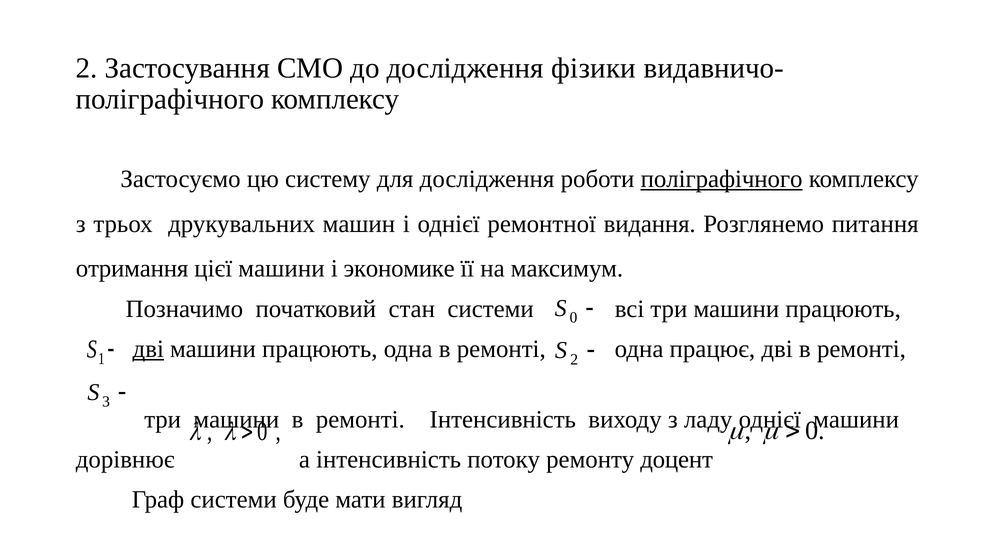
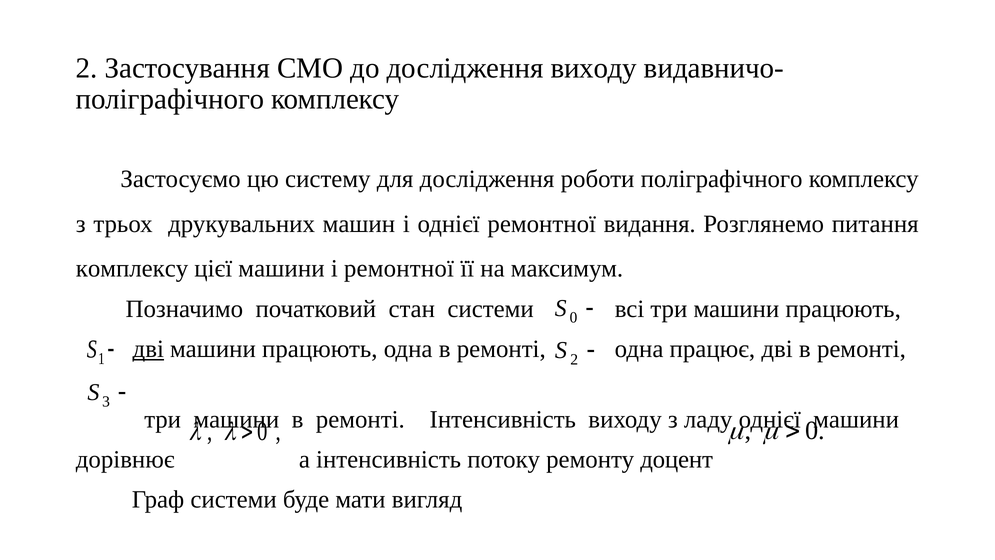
дослідження фізики: фізики -> виходу (594, 68)
поліграфічного underline: present -> none (722, 179)
отримання: отримання -> комплексу (132, 269)
і экономике: экономике -> ремонтної (399, 269)
